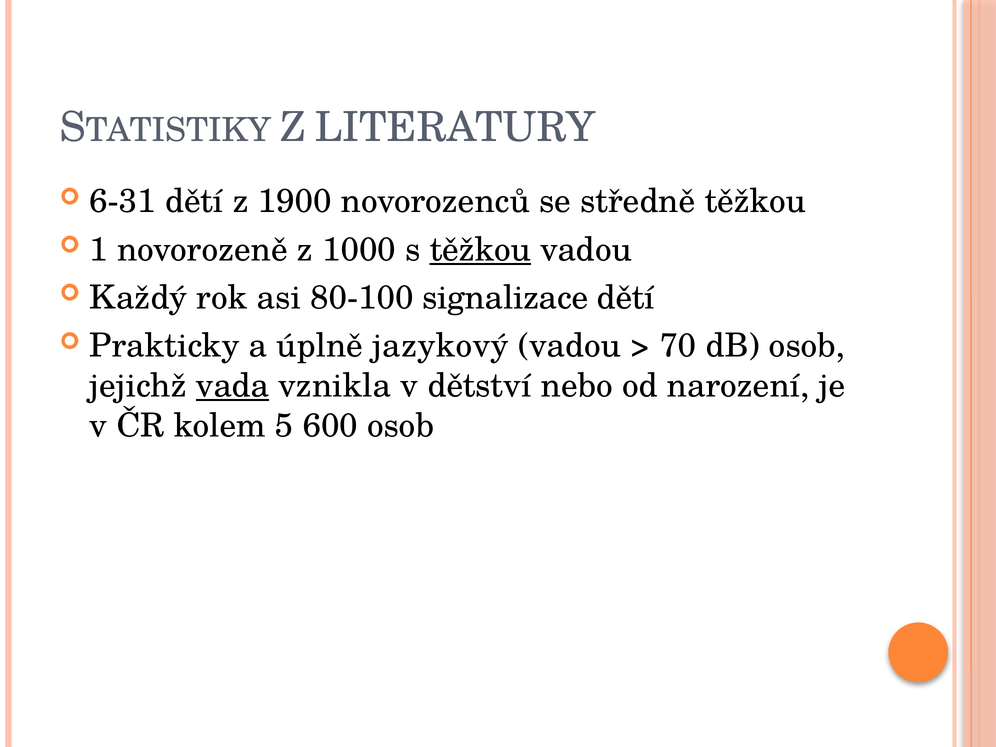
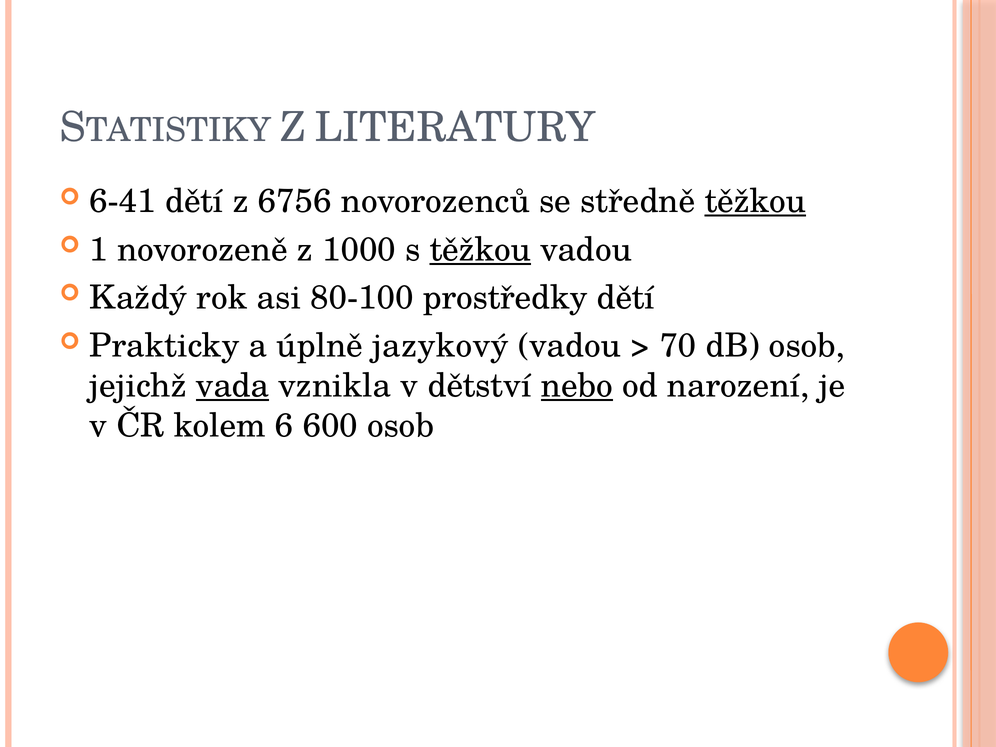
6-31: 6-31 -> 6-41 (123, 201)
1900: 1900 -> 6756 (295, 201)
těžkou underline: none -> present (755, 201)
signalizace: signalizace -> prostředky (505, 298)
nebo underline: none -> present (577, 386)
5: 5 -> 6 (284, 426)
